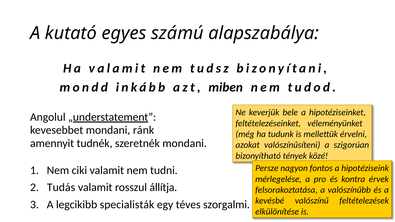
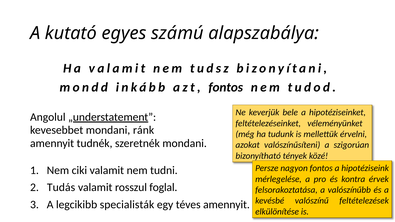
azt miben: miben -> fontos (226, 87)
állítja: állítja -> foglal (163, 188)
téves szorgalmi: szorgalmi -> amennyit (226, 205)
